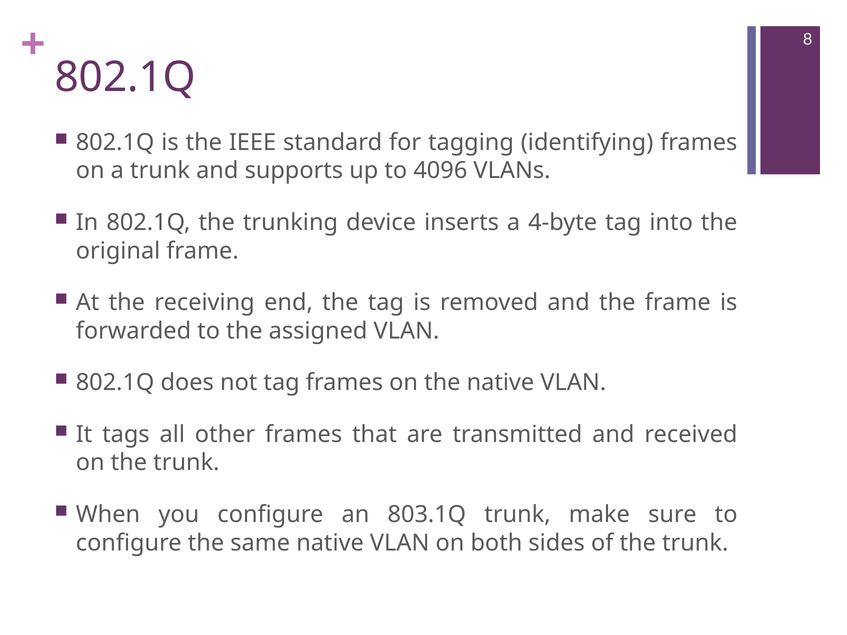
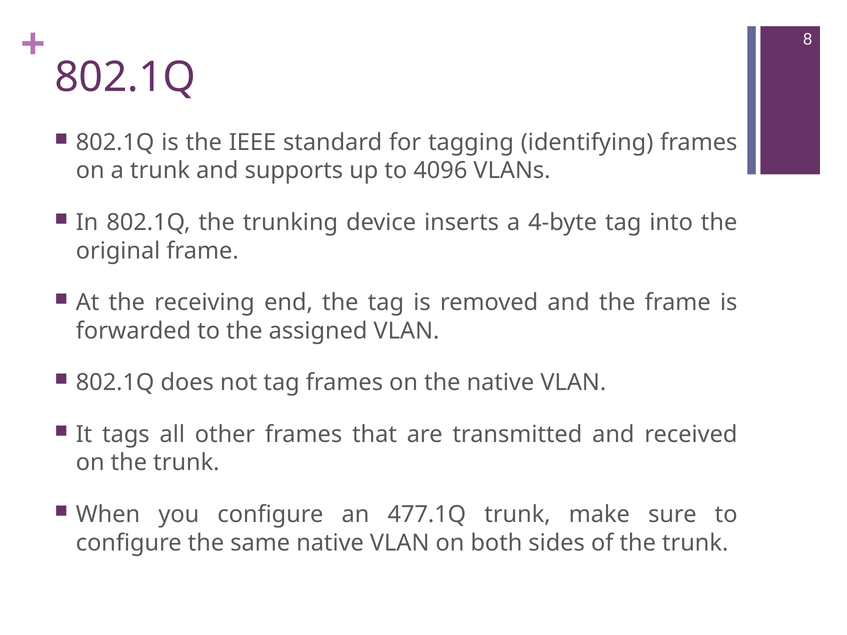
803.1Q: 803.1Q -> 477.1Q (427, 515)
